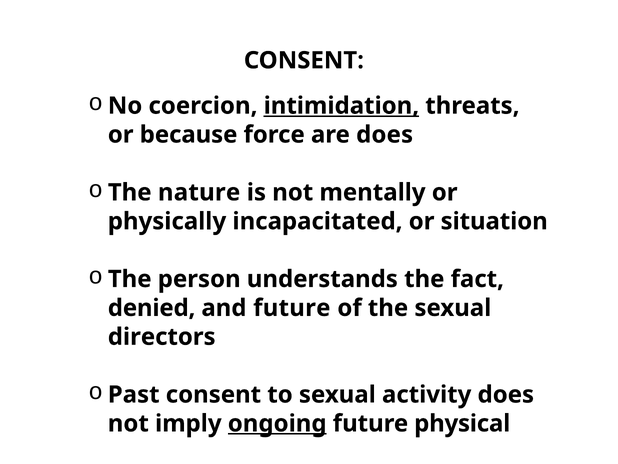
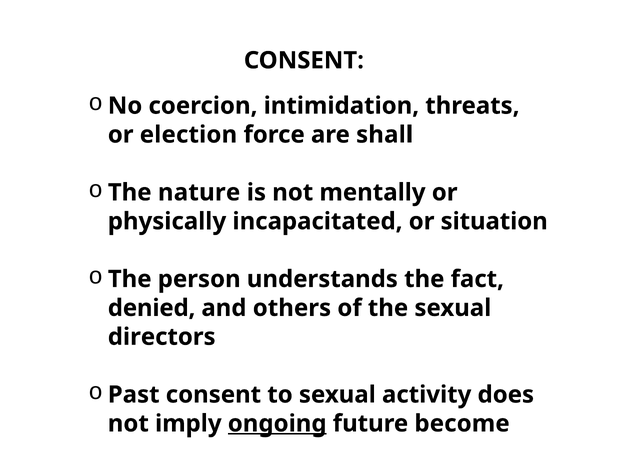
intimidation underline: present -> none (341, 106)
because: because -> election (188, 135)
are does: does -> shall (385, 135)
and future: future -> others (292, 308)
physical: physical -> become (462, 423)
